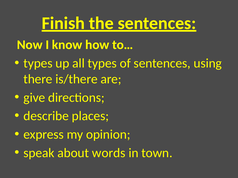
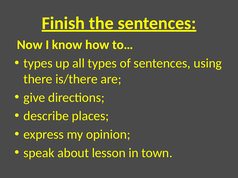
words: words -> lesson (109, 153)
